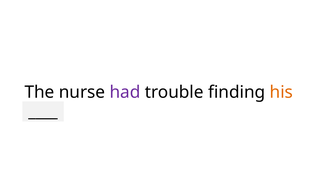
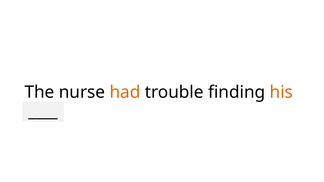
had colour: purple -> orange (125, 92)
